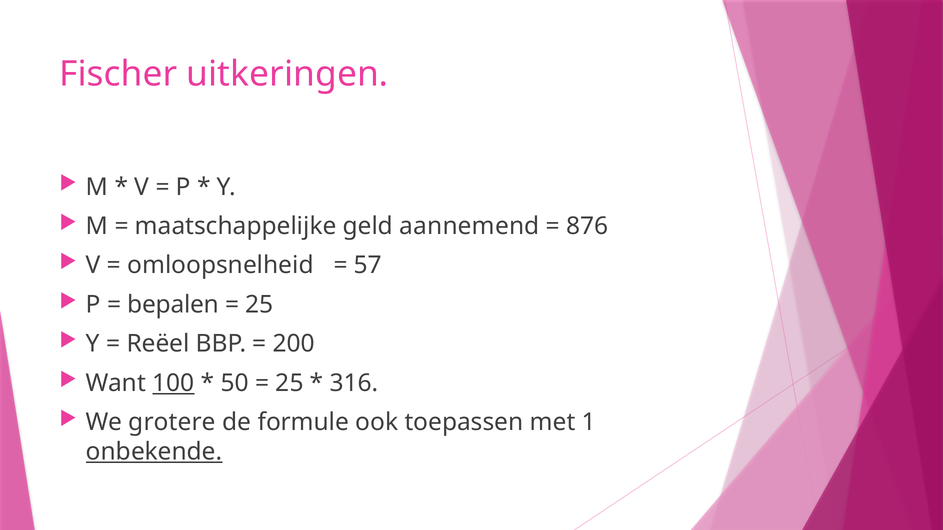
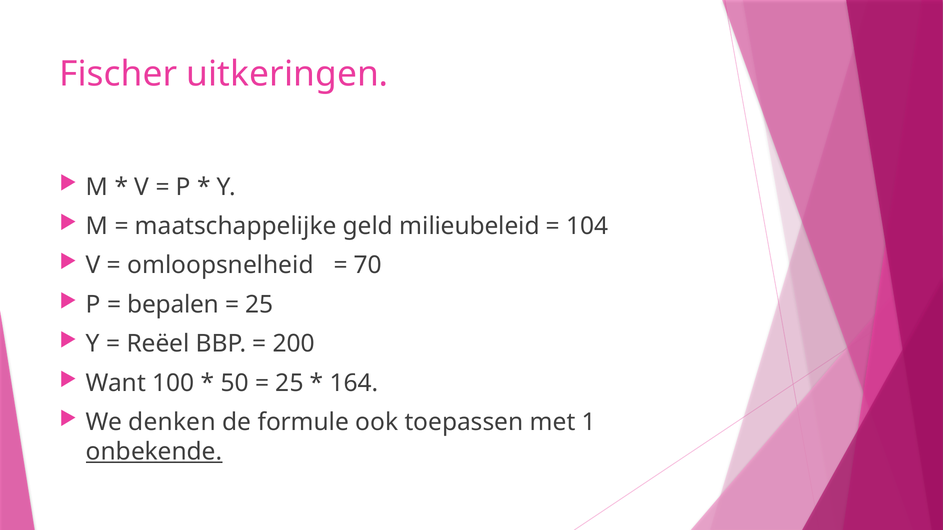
aannemend: aannemend -> milieubeleid (470, 226)
876: 876 -> 104 (587, 226)
57: 57 -> 70 (368, 266)
100 underline: present -> none (173, 383)
316: 316 -> 164 (354, 383)
grotere: grotere -> denken (172, 423)
